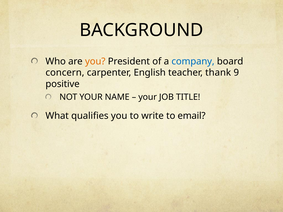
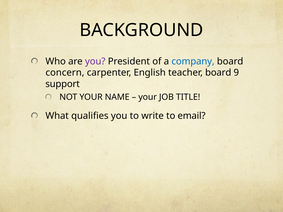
you colour: orange -> purple (95, 61)
teacher thank: thank -> board (218, 73)
positive: positive -> support (63, 84)
